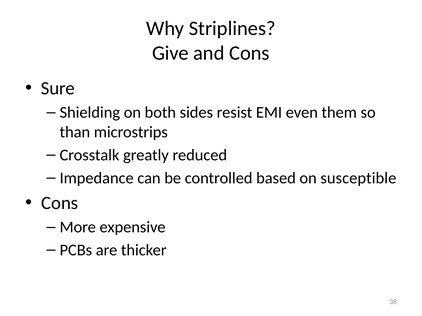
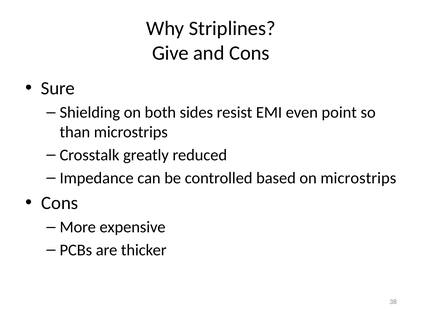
them: them -> point (339, 113)
on susceptible: susceptible -> microstrips (358, 178)
